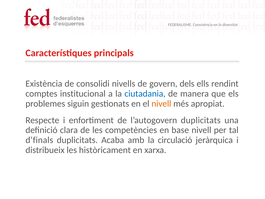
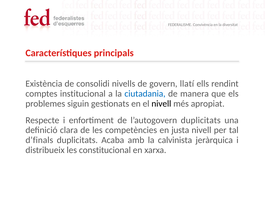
dels: dels -> llatí (187, 84)
nivell colour: orange -> black (161, 103)
base: base -> justa (180, 130)
circulació: circulació -> calvinista (175, 140)
històricament: històricament -> constitucional (105, 150)
